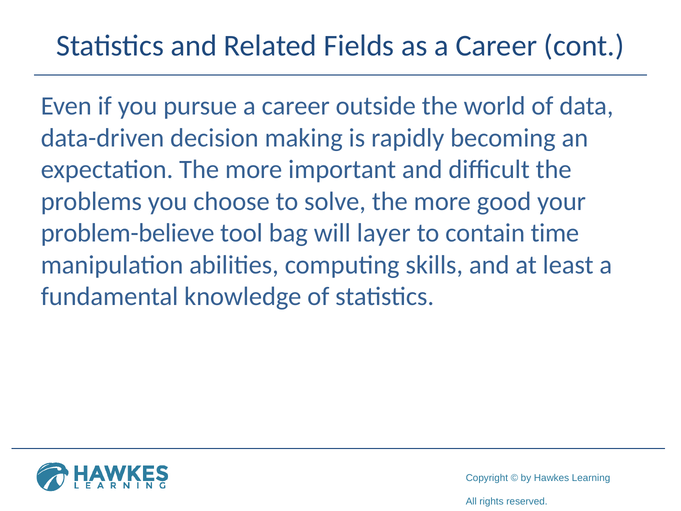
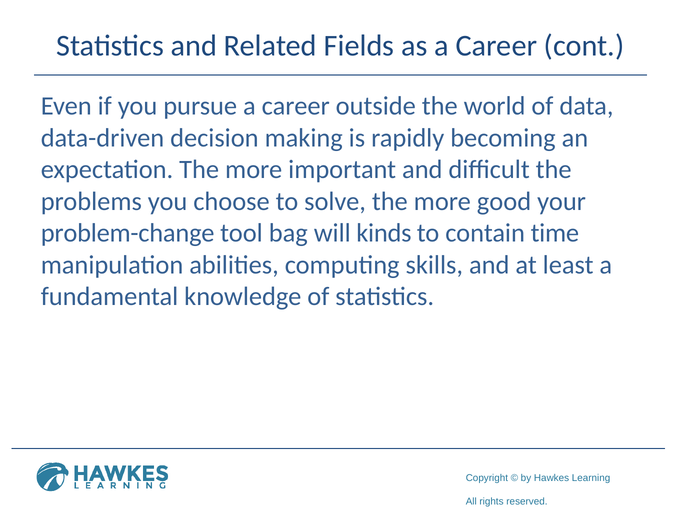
problem-believe: problem-believe -> problem-change (128, 233)
layer: layer -> kinds (384, 233)
